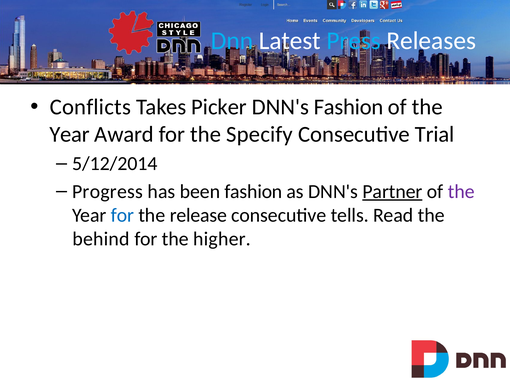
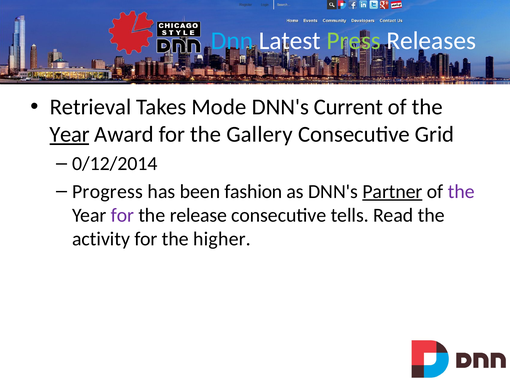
Press colour: light blue -> light green (354, 41)
Conflicts: Conflicts -> Retrieval (90, 107)
Picker: Picker -> Mode (219, 107)
DNN's Fashion: Fashion -> Current (349, 107)
Year underline: none -> present (70, 134)
Specify: Specify -> Gallery (260, 134)
Trial: Trial -> Grid (435, 134)
5/12/2014: 5/12/2014 -> 0/12/2014 (115, 163)
for colour: blue -> purple (122, 215)
behind: behind -> activity (101, 239)
